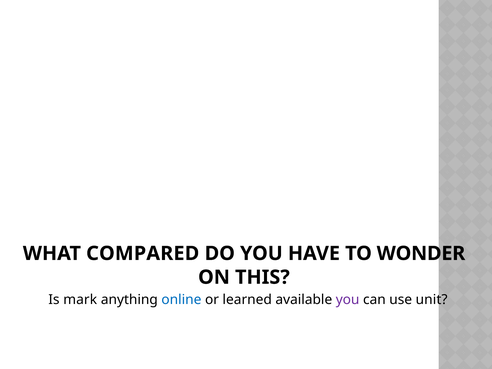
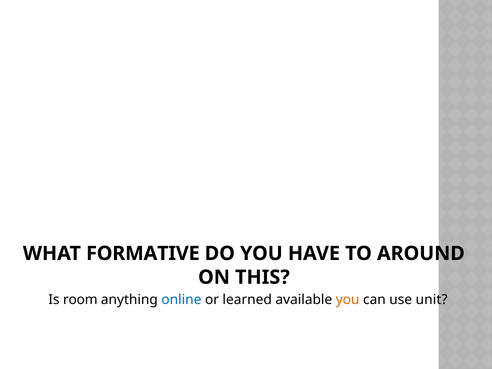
COMPARED: COMPARED -> FORMATIVE (143, 253)
WONDER: WONDER -> AROUND (421, 253)
mark: mark -> room (80, 300)
you colour: purple -> orange (348, 300)
